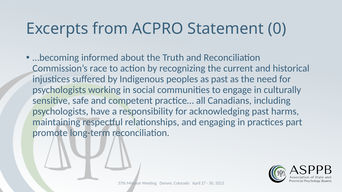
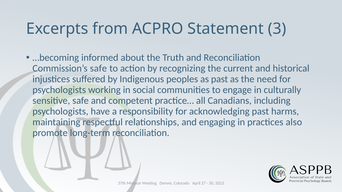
0: 0 -> 3 (277, 29)
Commission’s race: race -> safe (98, 69)
part: part -> also (294, 122)
